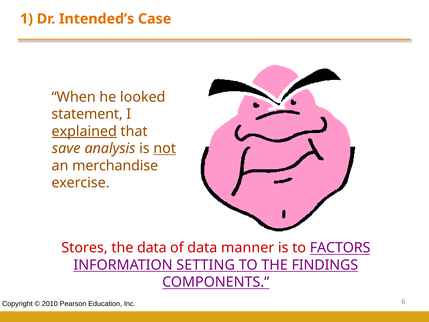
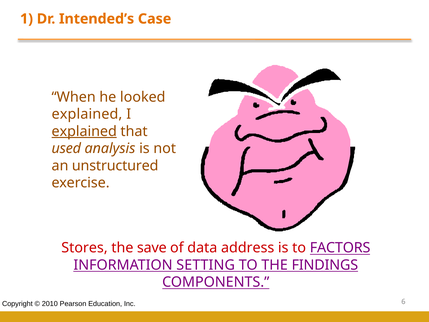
statement: statement -> explained (87, 114)
save: save -> used (66, 148)
not underline: present -> none (165, 148)
merchandise: merchandise -> unstructured (115, 166)
the data: data -> save (152, 248)
manner: manner -> address (248, 248)
